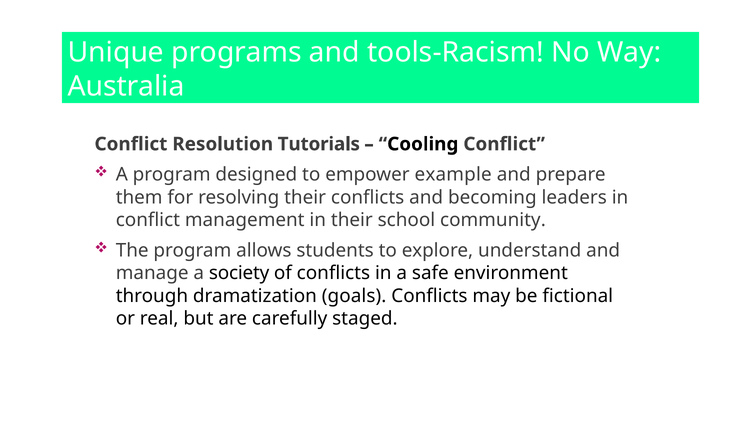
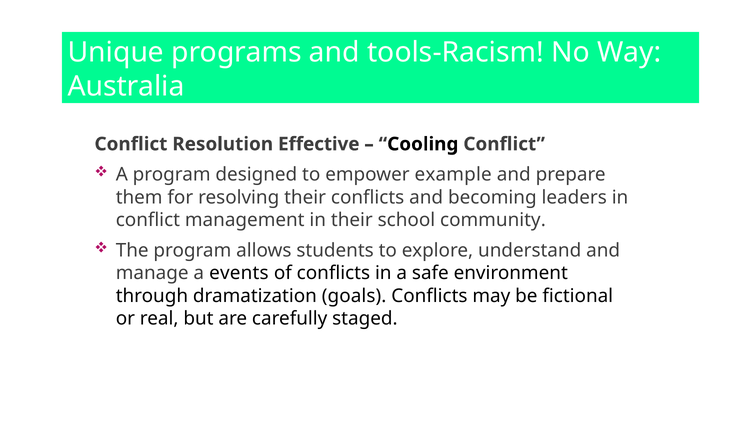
Tutorials: Tutorials -> Effective (319, 144)
society: society -> events (239, 273)
